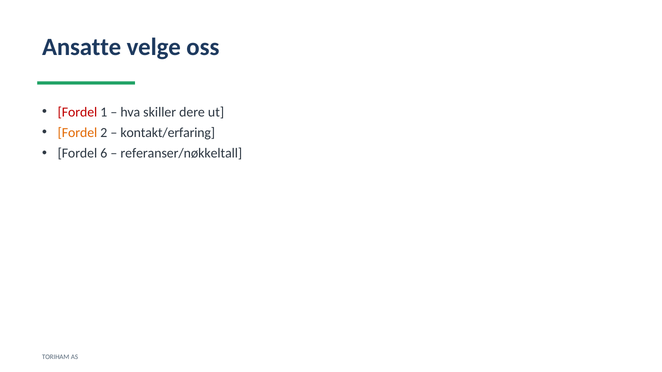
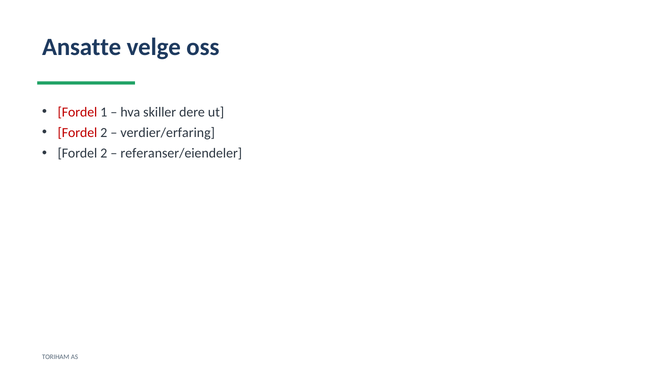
Fordel colour: orange -> red (77, 133)
kontakt/erfaring: kontakt/erfaring -> verdier/erfaring (168, 133)
6: 6 -> 2 (104, 154)
referanser/nøkkeltall: referanser/nøkkeltall -> referanser/eiendeler (181, 154)
